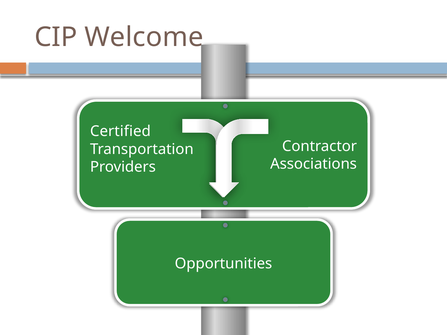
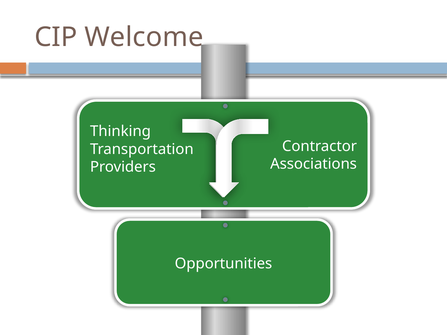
Certified: Certified -> Thinking (120, 131)
